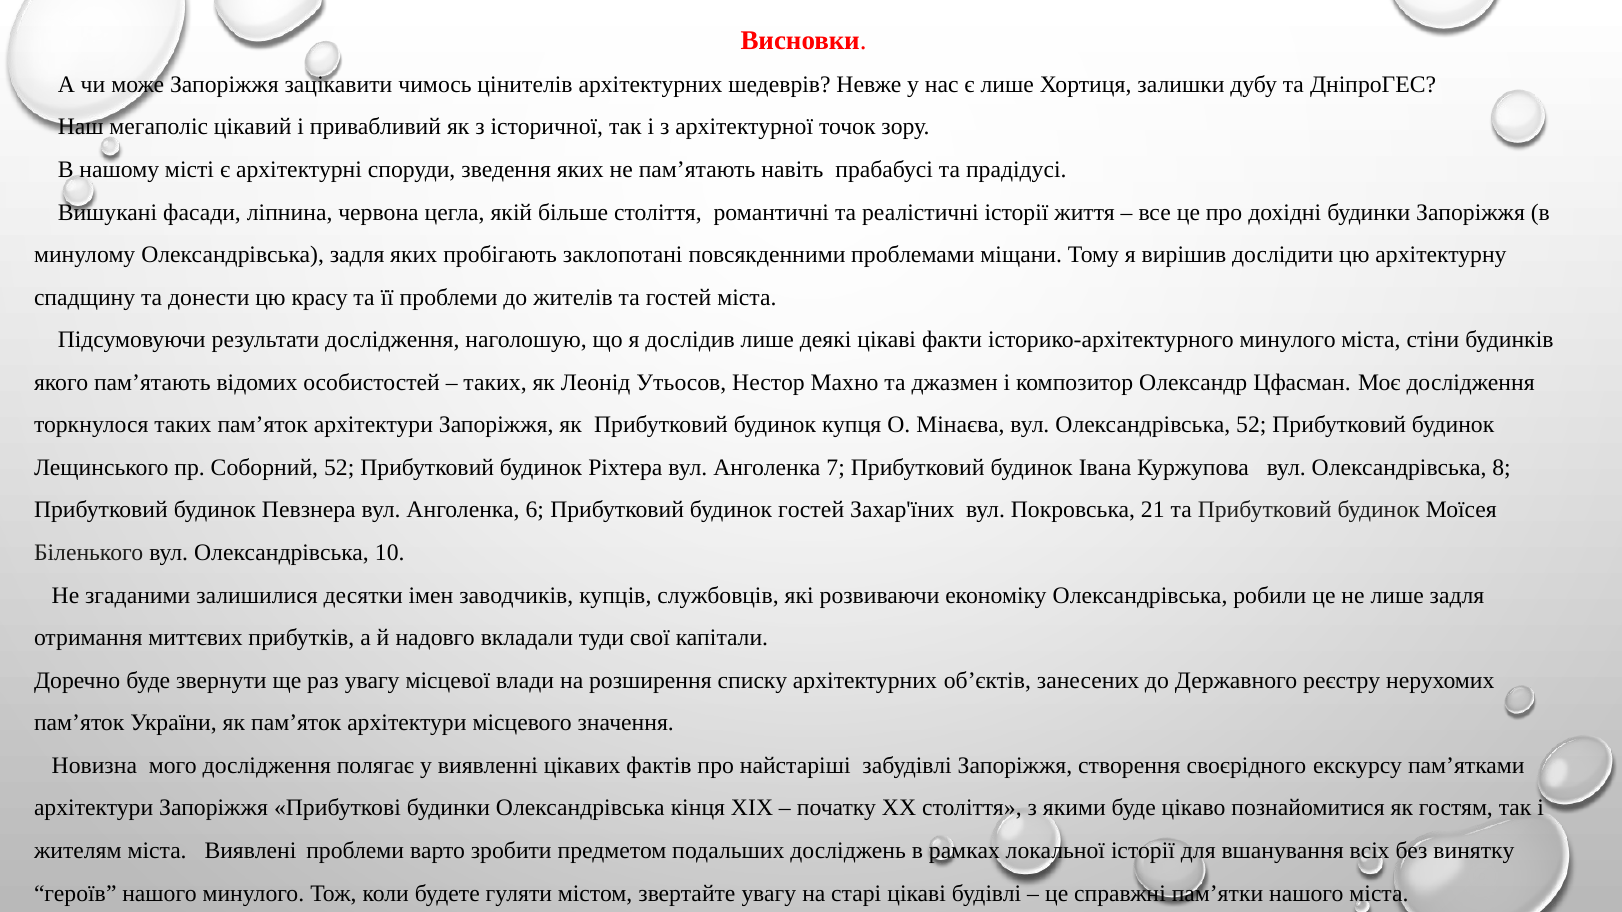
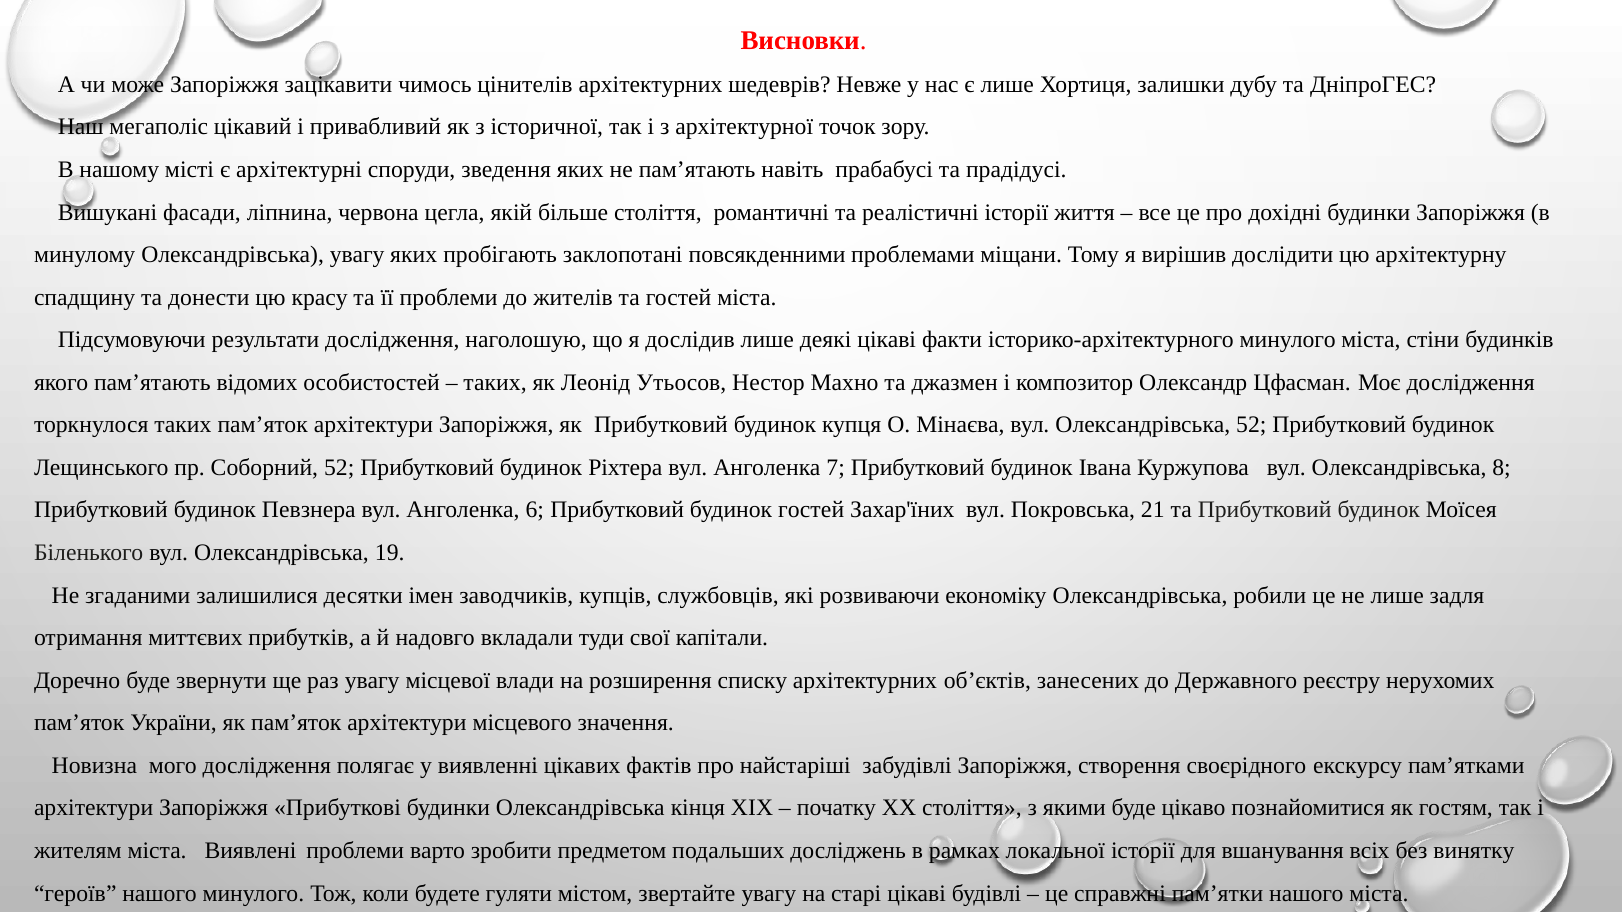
Олександрівська задля: задля -> увагу (357, 255)
10: 10 -> 19 (390, 553)
